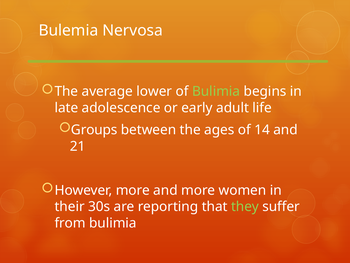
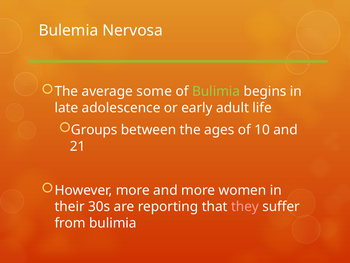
lower: lower -> some (154, 91)
14: 14 -> 10 (262, 130)
they colour: light green -> pink (245, 206)
